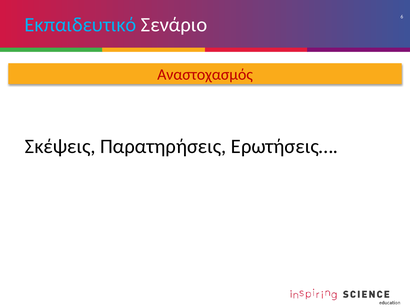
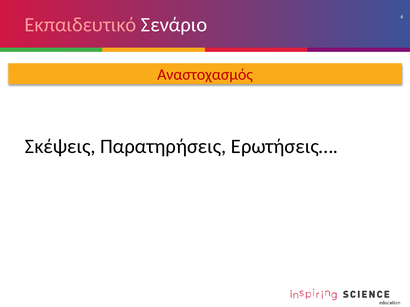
Εκπαιδευτικό colour: light blue -> pink (81, 25)
